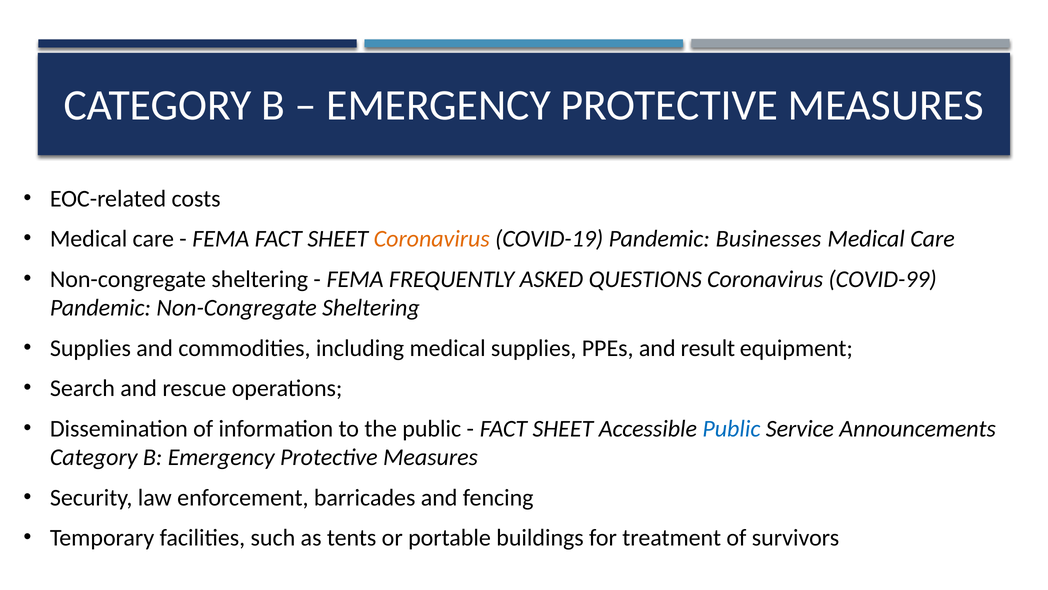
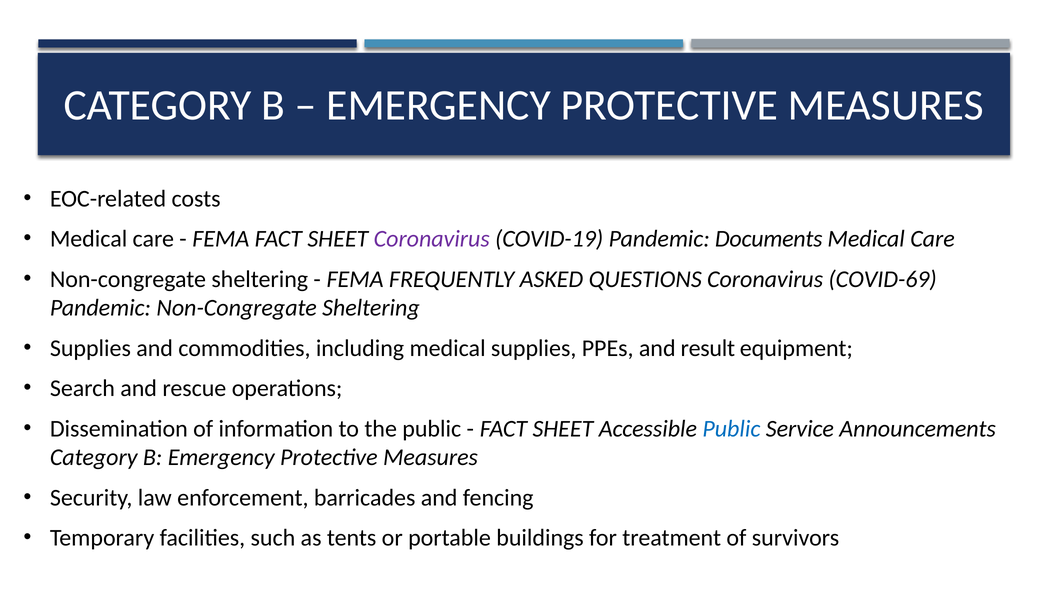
Coronavirus colour: orange -> purple (432, 239)
Businesses: Businesses -> Documents (769, 239)
COVID-99: COVID-99 -> COVID-69 (883, 279)
